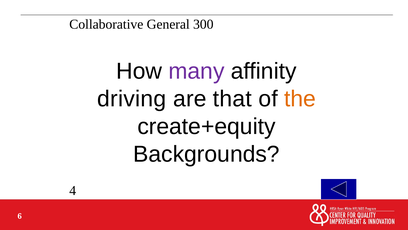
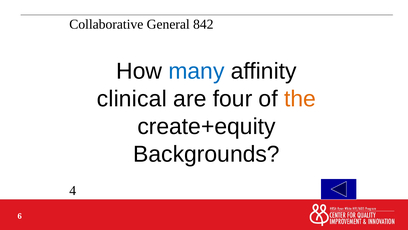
300: 300 -> 842 (203, 24)
many colour: purple -> blue (196, 71)
driving: driving -> clinical (132, 99)
that: that -> four (233, 99)
